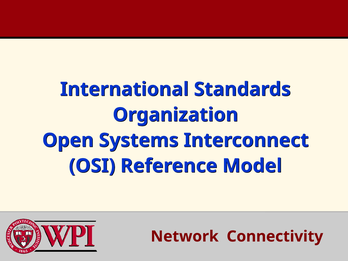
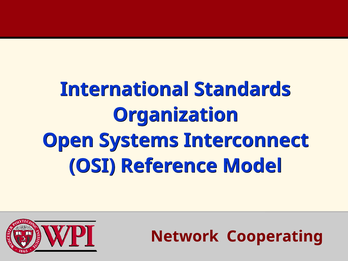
Connectivity: Connectivity -> Cooperating (275, 236)
